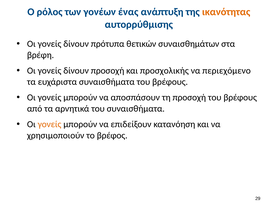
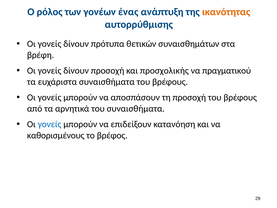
περιεχόμενο: περιεχόμενο -> πραγματικού (227, 71)
γονείς colour: orange -> blue (50, 124)
χρησιμοποιούν: χρησιμοποιούν -> καθορισμένους (56, 135)
